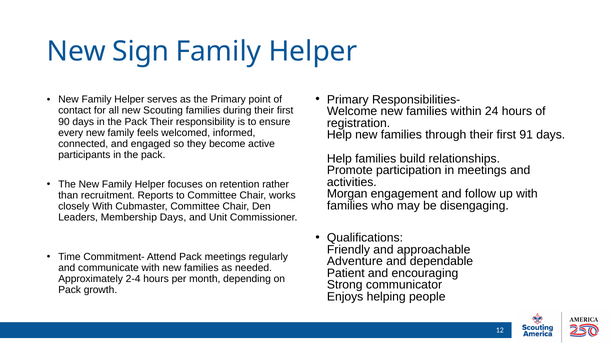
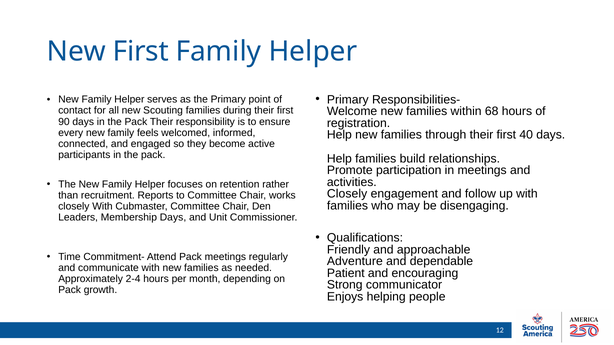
New Sign: Sign -> First (141, 52)
24: 24 -> 68 (492, 111)
91: 91 -> 40 (526, 135)
Morgan: Morgan -> Closely (347, 194)
